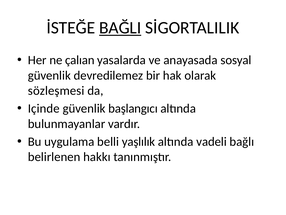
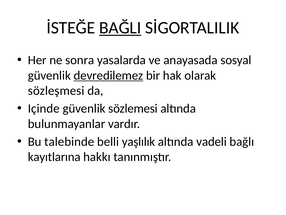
çalıan: çalıan -> sonra (80, 60)
devredilemez underline: none -> present (108, 75)
başlangıcı: başlangıcı -> sözlemesi (133, 108)
uygulama: uygulama -> talebinde (69, 141)
belirlenen: belirlenen -> kayıtlarına (54, 157)
